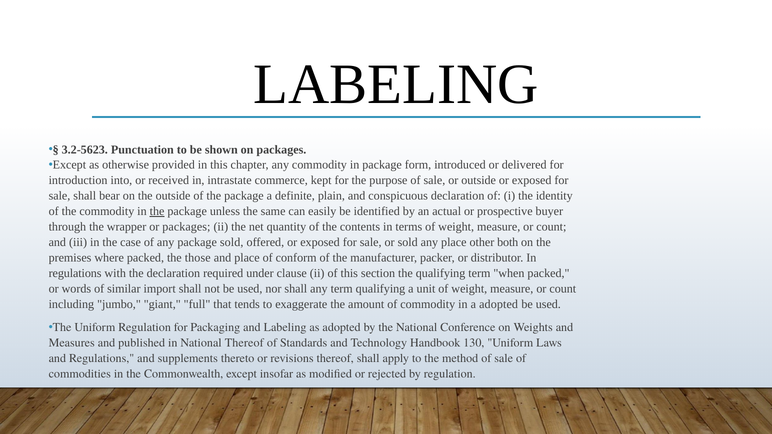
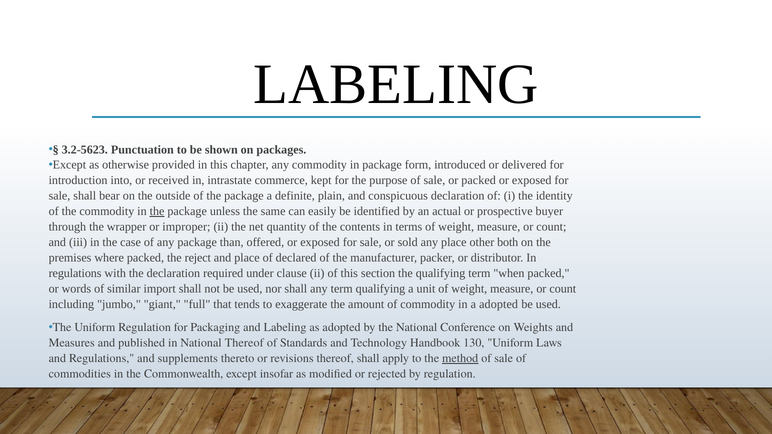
or outside: outside -> packed (479, 181)
or packages: packages -> improper (186, 227)
package sold: sold -> than (232, 242)
those: those -> reject (198, 258)
conform: conform -> declared (296, 258)
method underline: none -> present (460, 359)
